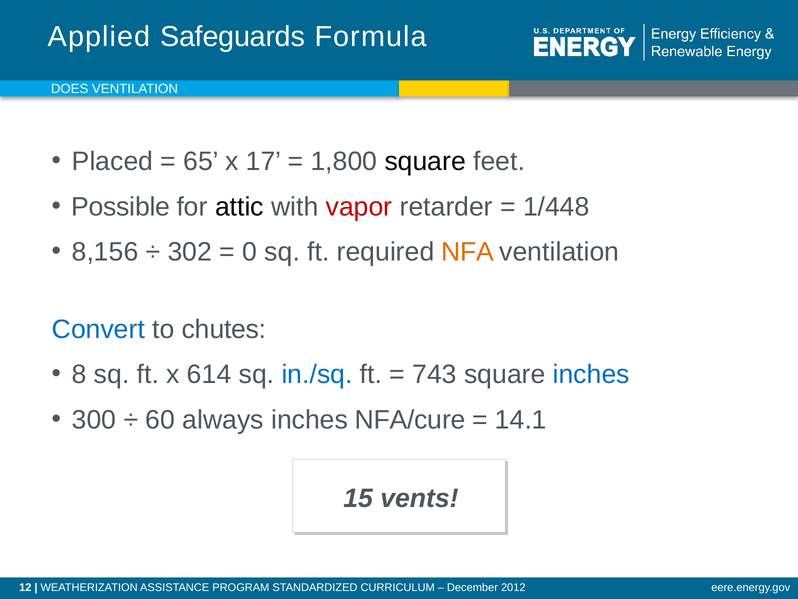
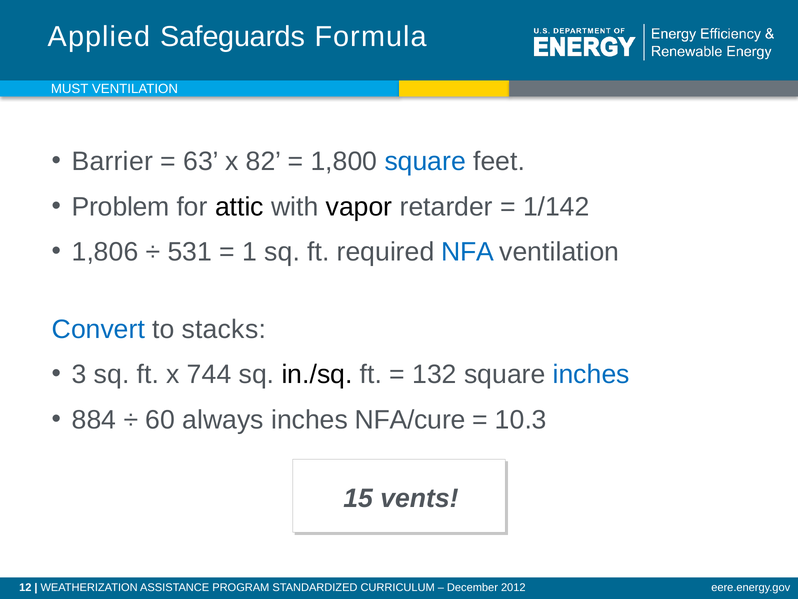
DOES: DOES -> MUST (70, 89)
Placed: Placed -> Barrier (112, 161)
65: 65 -> 63 (201, 161)
17: 17 -> 82 (264, 161)
square colour: black -> blue (425, 161)
Possible: Possible -> Problem (121, 207)
vapor colour: red -> black (359, 207)
1/448: 1/448 -> 1/142 (556, 207)
8,156: 8,156 -> 1,806 (105, 252)
302: 302 -> 531 (190, 252)
0: 0 -> 1 (250, 252)
NFA colour: orange -> blue (468, 252)
chutes: chutes -> stacks (224, 329)
8: 8 -> 3 (79, 374)
614: 614 -> 744 (209, 374)
in./sq colour: blue -> black (317, 374)
743: 743 -> 132 (435, 374)
300: 300 -> 884 (94, 420)
14.1: 14.1 -> 10.3 (521, 420)
